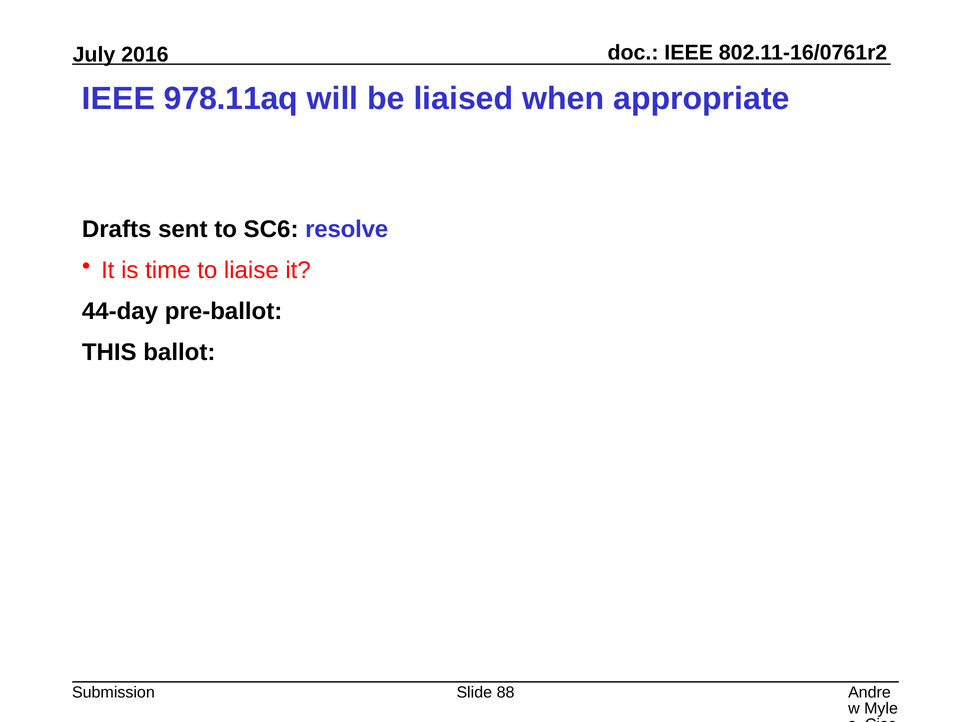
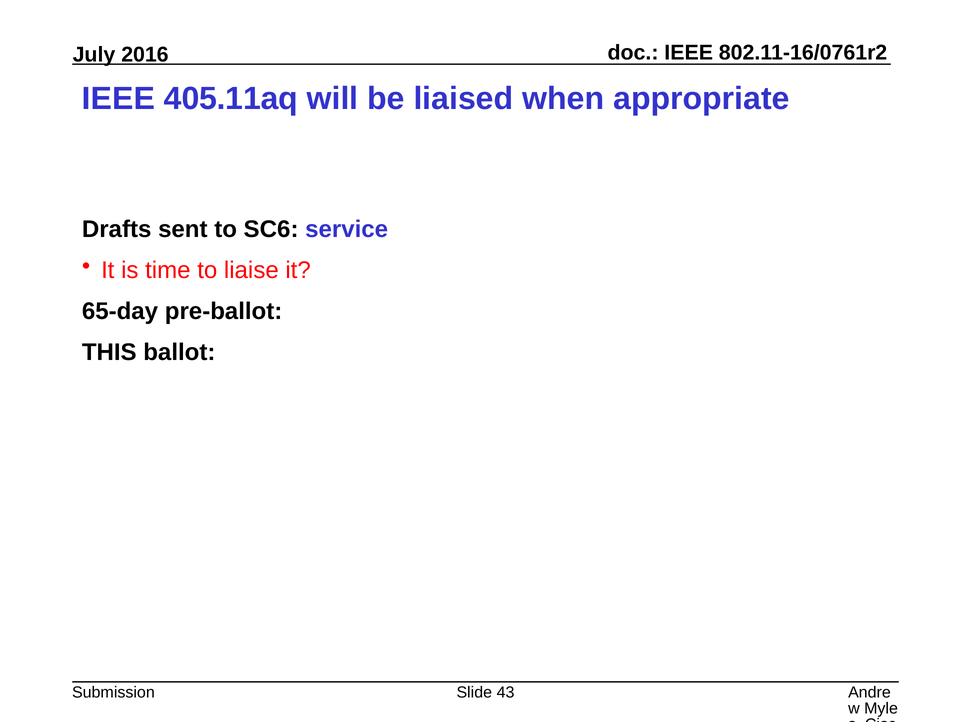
978.11aq: 978.11aq -> 405.11aq (231, 99)
resolve: resolve -> service (347, 230)
44-day: 44-day -> 65-day (120, 312)
88: 88 -> 43 (506, 693)
